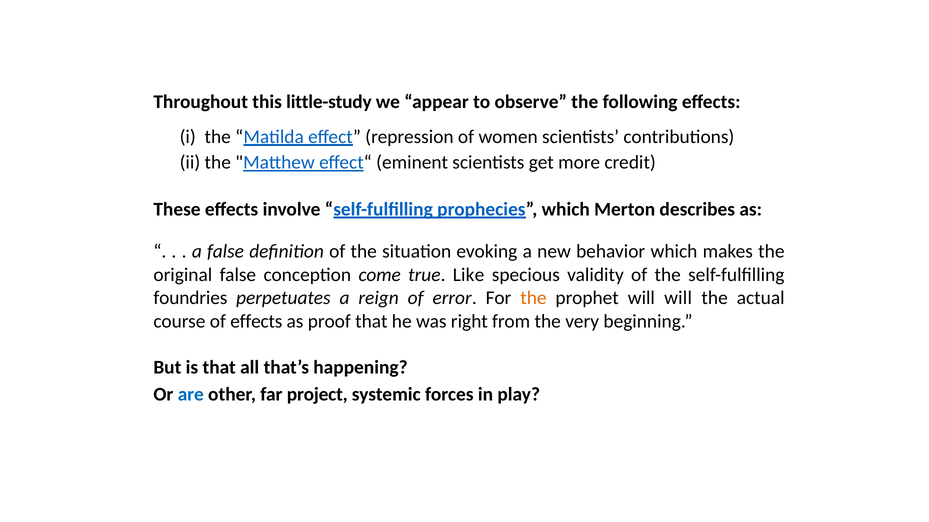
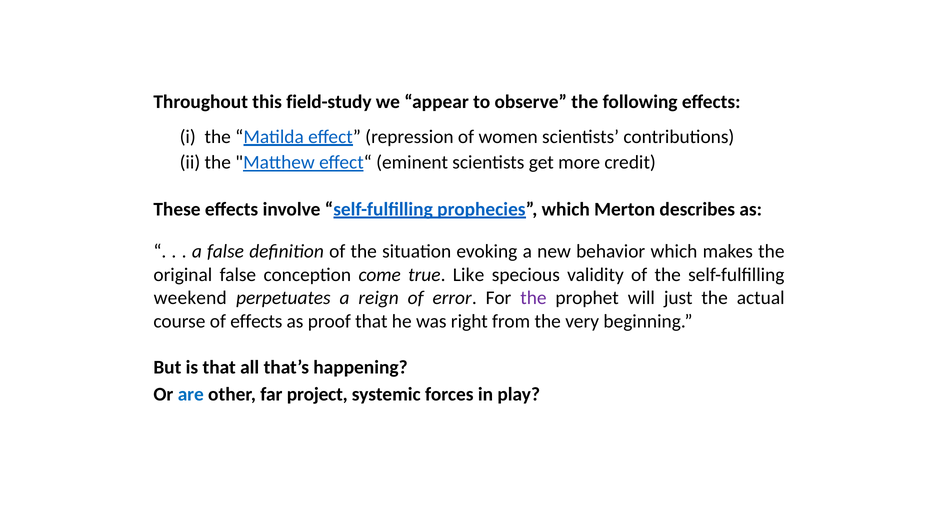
little-study: little-study -> field-study (329, 102)
foundries: foundries -> weekend (190, 298)
the colour: orange -> purple (533, 298)
will will: will -> just (678, 298)
